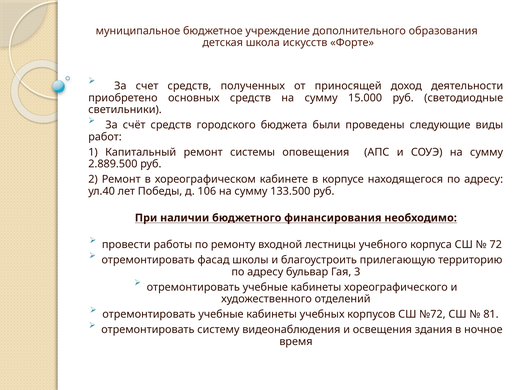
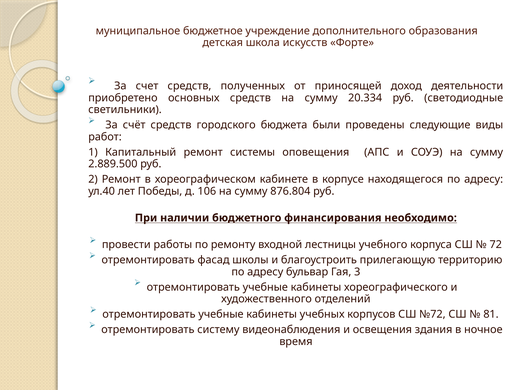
15.000: 15.000 -> 20.334 (365, 98)
133.500: 133.500 -> 876.804 (290, 191)
